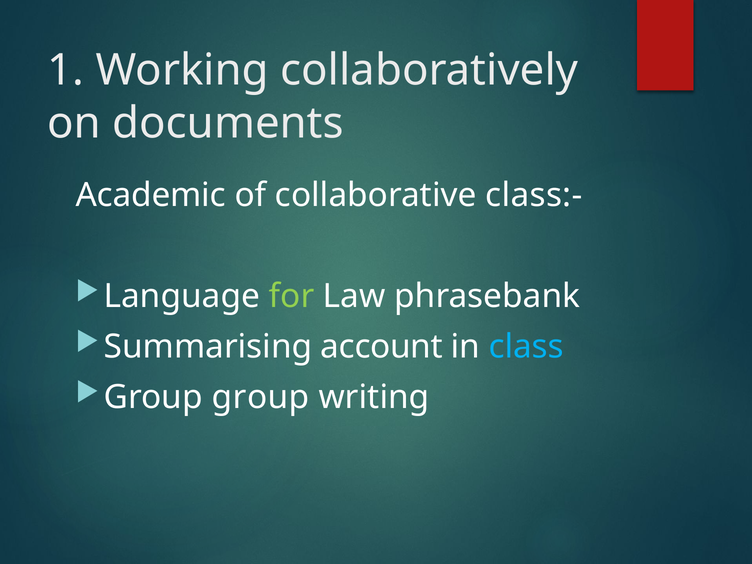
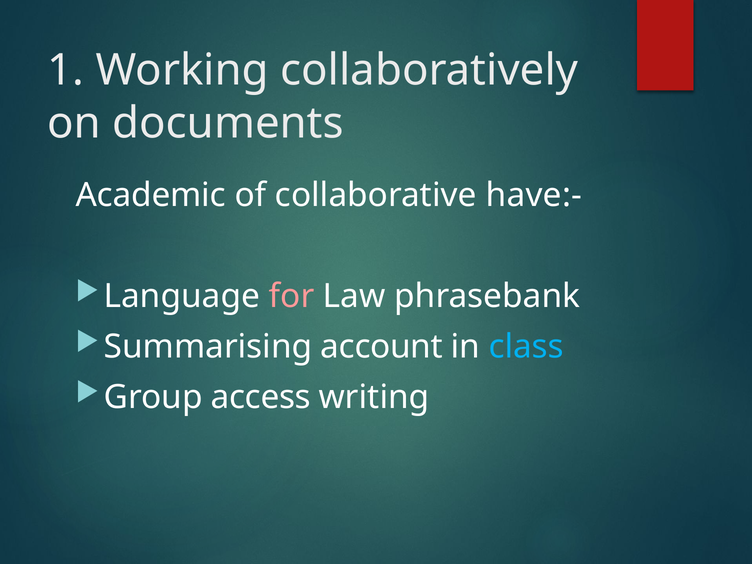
class:-: class:- -> have:- (534, 195)
for colour: light green -> pink (292, 296)
Group group: group -> access (261, 397)
